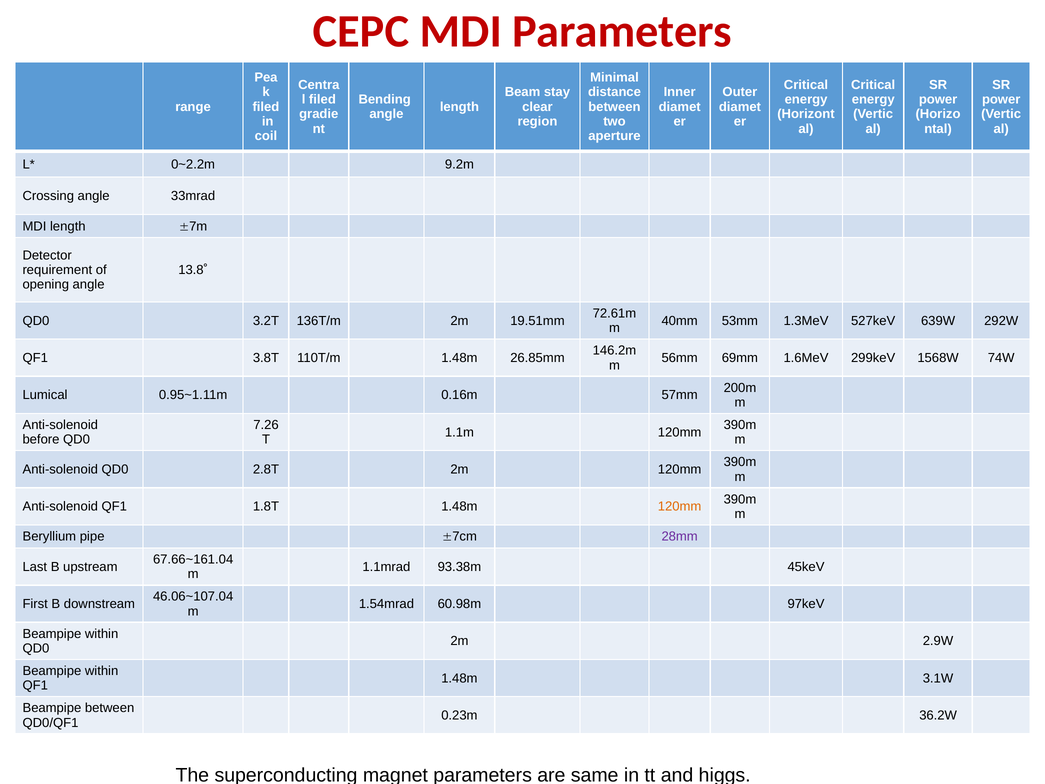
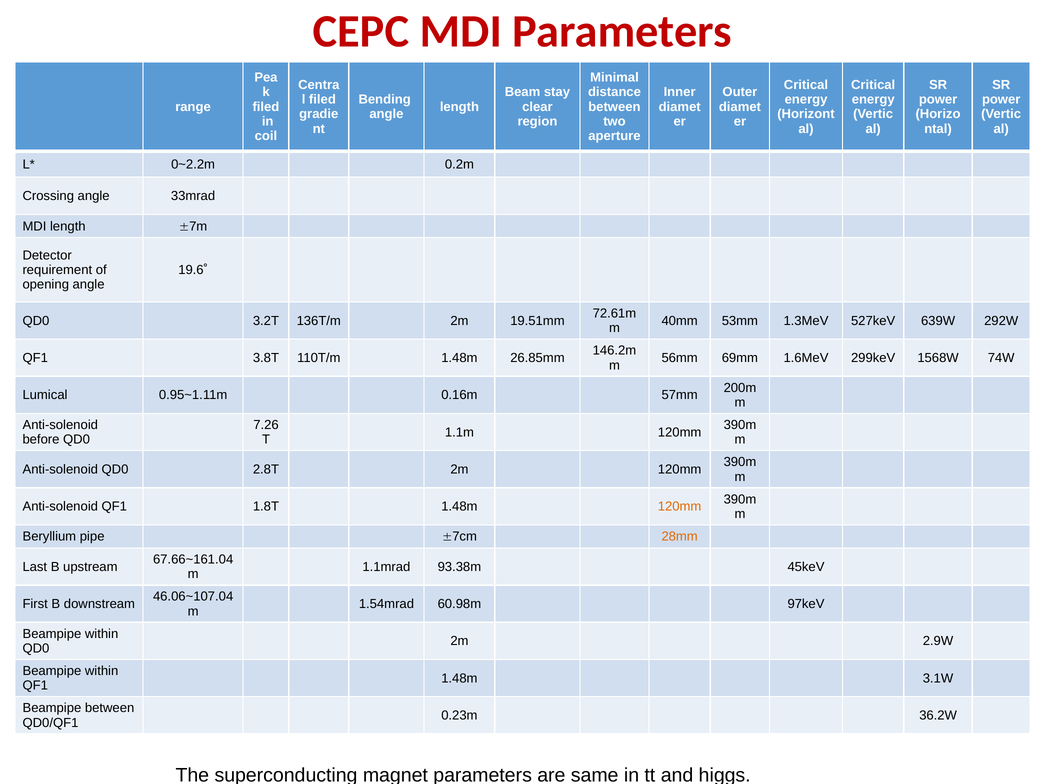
9.2m: 9.2m -> 0.2m (460, 164)
13.8˚: 13.8˚ -> 19.6˚ (193, 270)
28mm colour: purple -> orange (680, 536)
